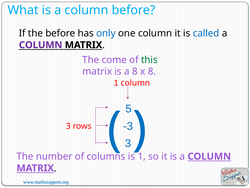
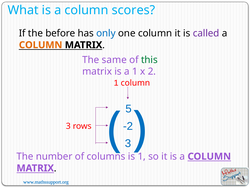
column before: before -> scores (133, 10)
called colour: blue -> purple (206, 33)
COLUMN colour: purple -> orange (41, 45)
come: come -> same (114, 60)
a 8: 8 -> 1 (135, 71)
x 8: 8 -> 2 (152, 71)
-3: -3 -> -2 (128, 126)
